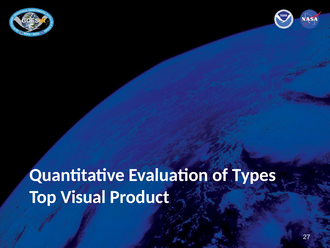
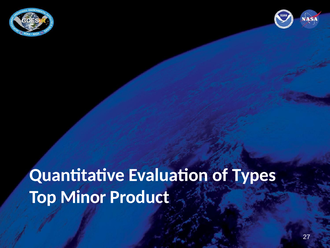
Visual: Visual -> Minor (83, 197)
